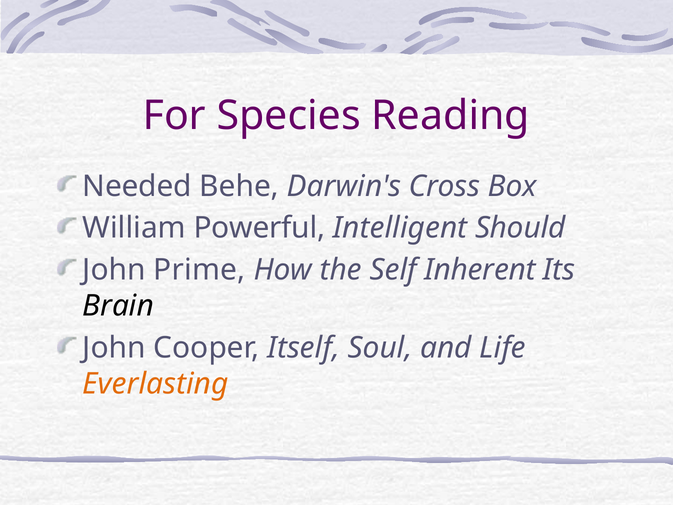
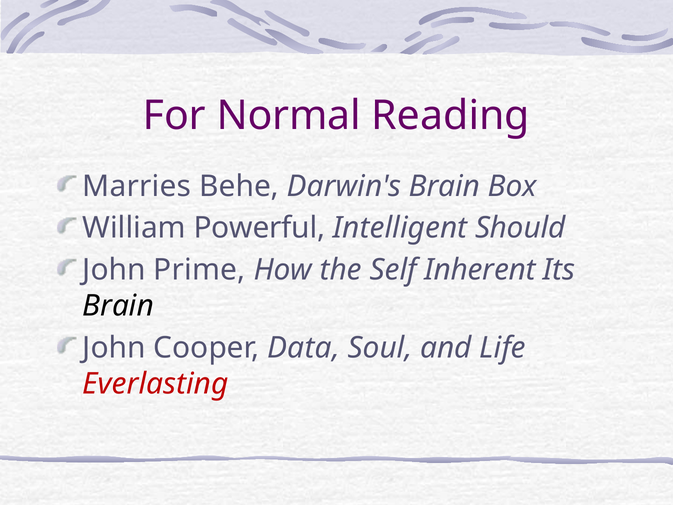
Species: Species -> Normal (289, 115)
Needed: Needed -> Marries (137, 186)
Darwin's Cross: Cross -> Brain (444, 186)
Itself: Itself -> Data (303, 348)
Everlasting colour: orange -> red (155, 384)
